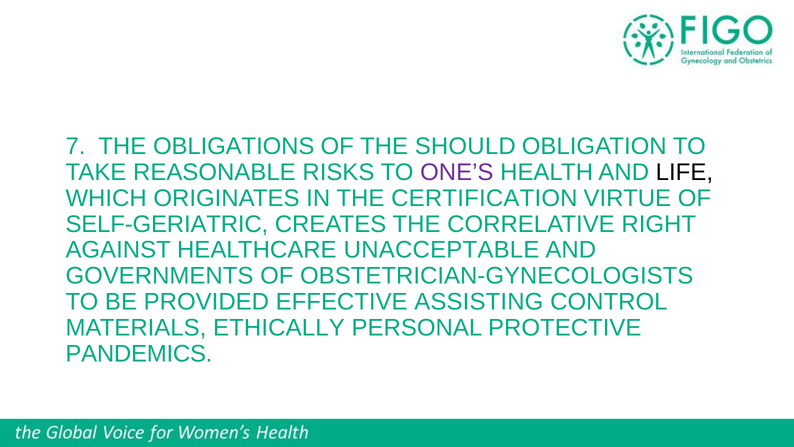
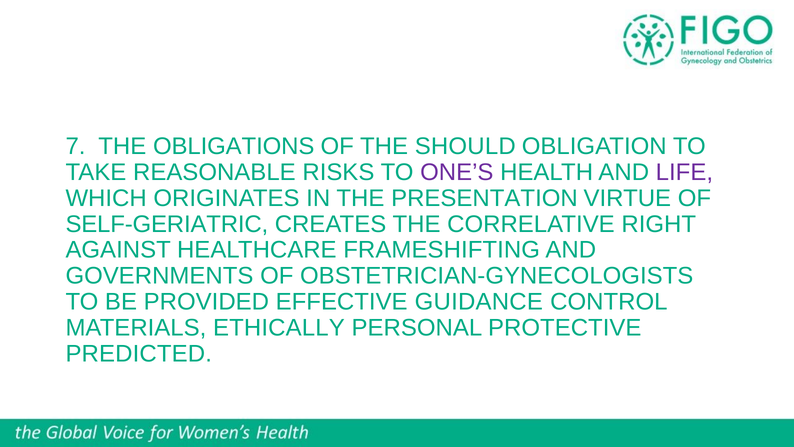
LIFE colour: black -> purple (684, 172)
CERTIFICATION: CERTIFICATION -> PRESENTATION (484, 198)
UNACCEPTABLE: UNACCEPTABLE -> FRAMESHIFTING (442, 250)
ASSISTING: ASSISTING -> GUIDANCE (479, 302)
PANDEMICS: PANDEMICS -> PREDICTED (139, 353)
